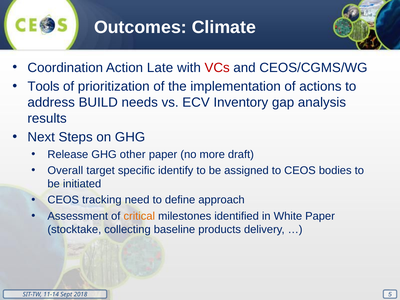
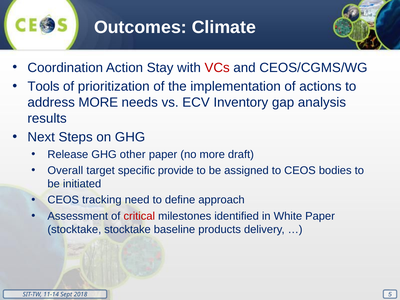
Late: Late -> Stay (160, 68)
address BUILD: BUILD -> MORE (98, 102)
identify: identify -> provide (176, 171)
critical colour: orange -> red (139, 216)
stocktake collecting: collecting -> stocktake (128, 229)
